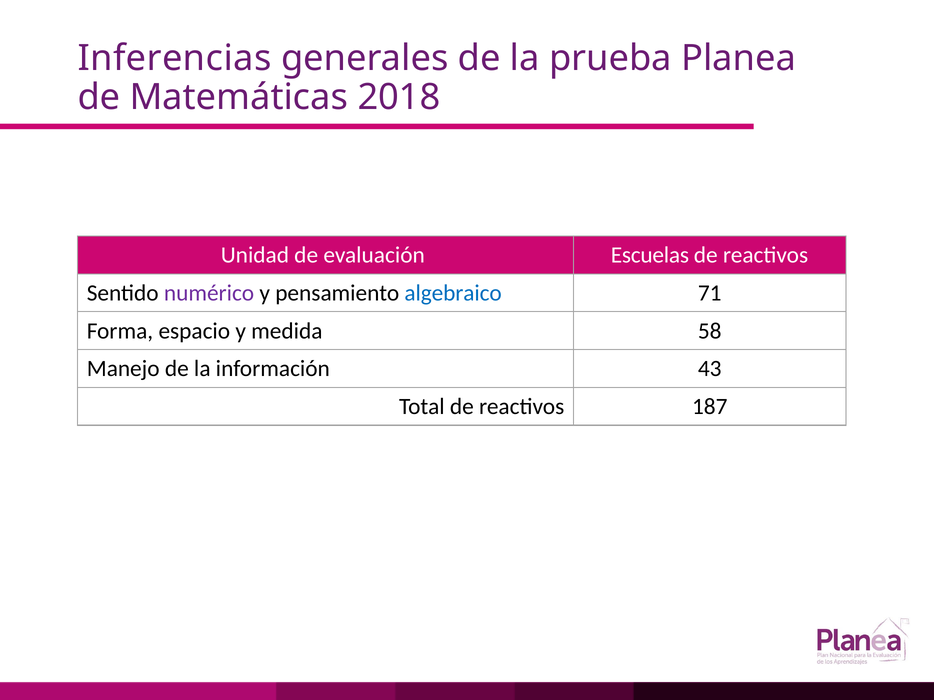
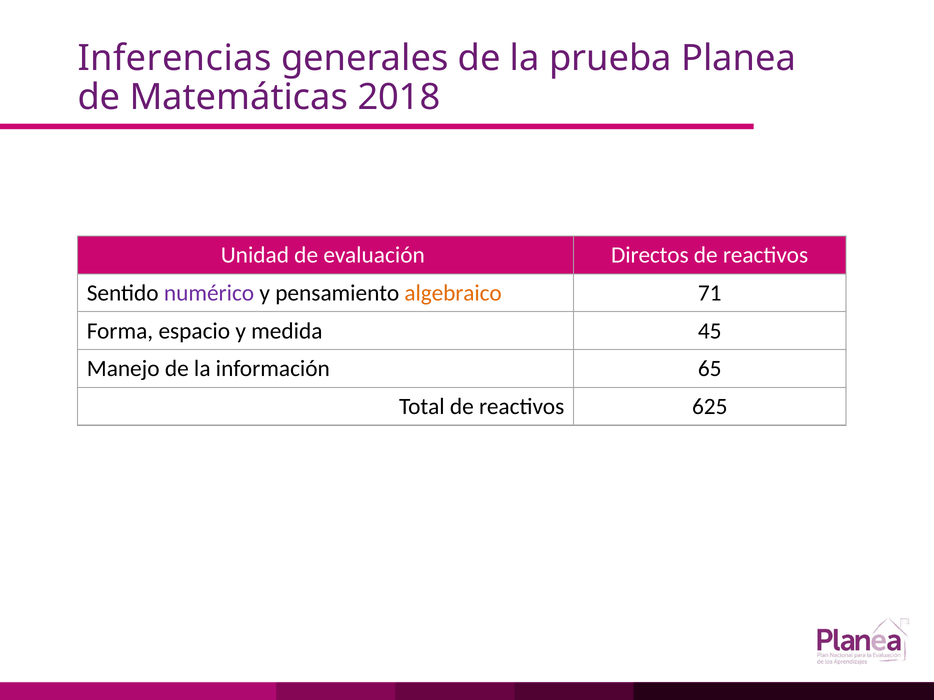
Escuelas: Escuelas -> Directos (650, 255)
algebraico colour: blue -> orange (453, 293)
58: 58 -> 45 (710, 331)
43: 43 -> 65 (710, 369)
187: 187 -> 625 (710, 407)
